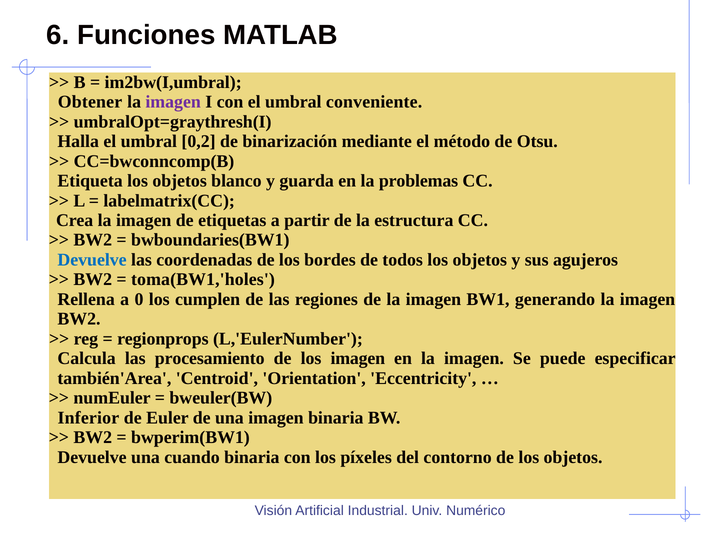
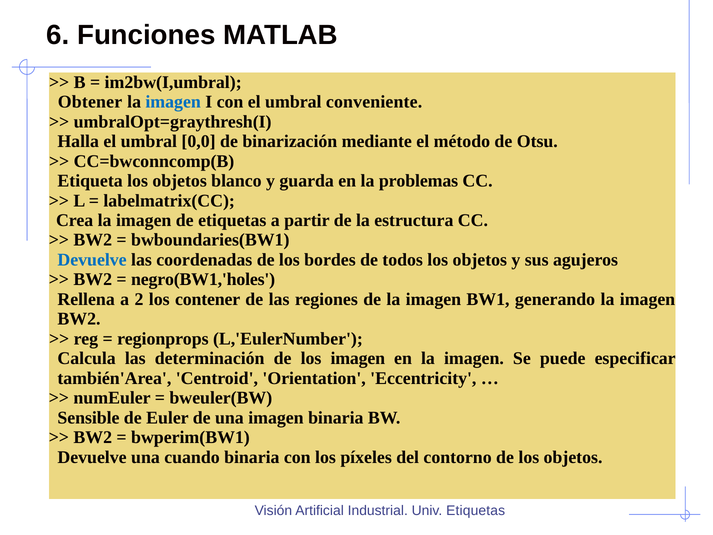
imagen colour: purple -> blue (173, 102)
0,2: 0,2 -> 0,0 (199, 141)
toma(BW1,'holes: toma(BW1,'holes -> negro(BW1,'holes (203, 279)
0: 0 -> 2 (139, 299)
cumplen: cumplen -> contener (208, 299)
procesamiento: procesamiento -> determinación (210, 358)
Inferior: Inferior -> Sensible (88, 418)
Univ Numérico: Numérico -> Etiquetas (476, 510)
